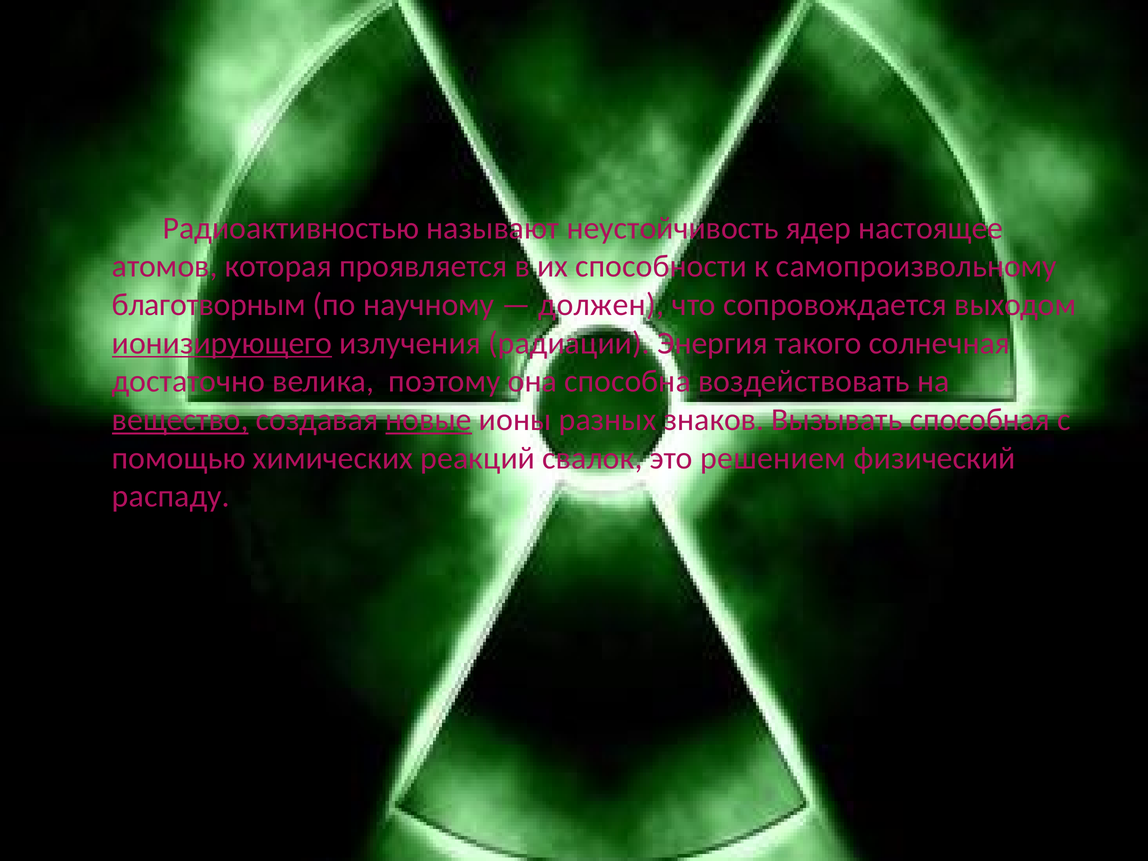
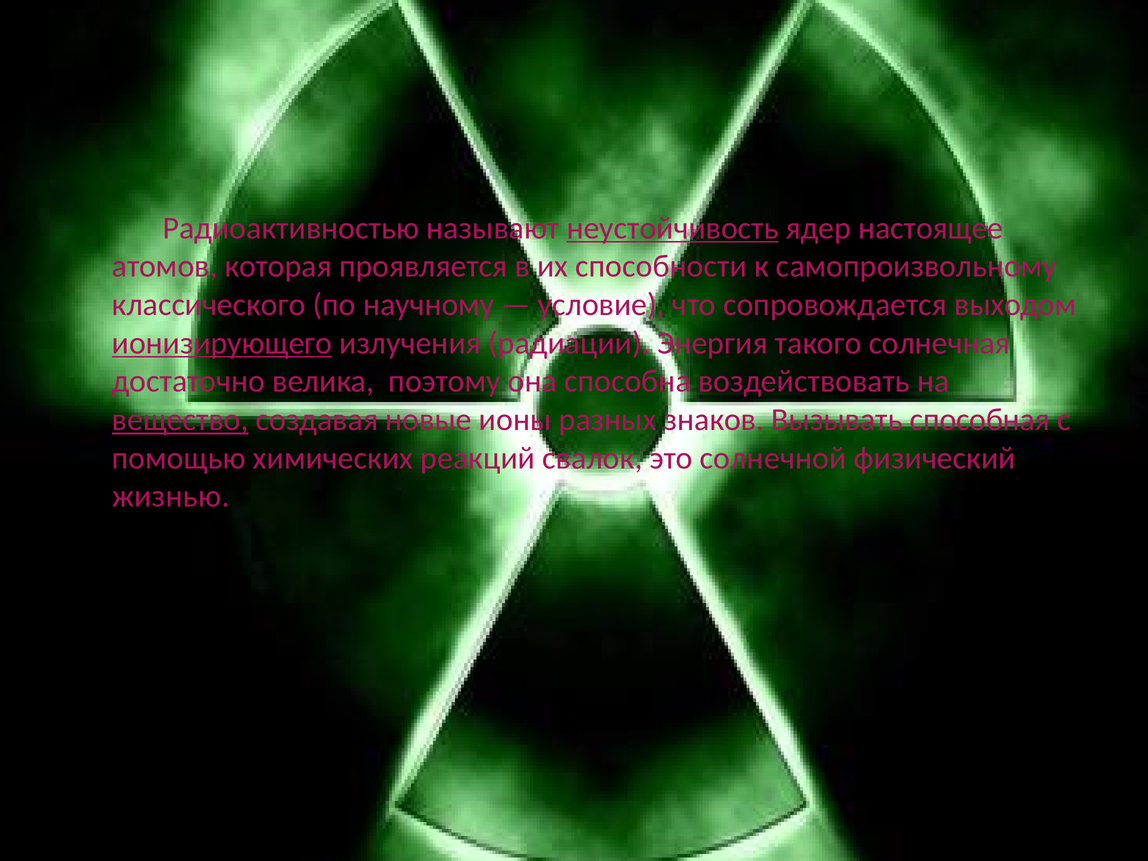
неустойчивость underline: none -> present (673, 228)
благотворным: благотворным -> классического (209, 305)
должен: должен -> условие (601, 305)
новые underline: present -> none (429, 420)
решением: решением -> солнечной (773, 458)
распаду: распаду -> жизнью (171, 496)
